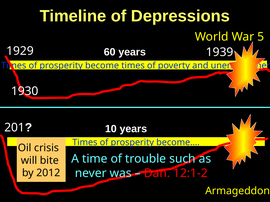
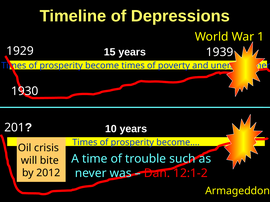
5: 5 -> 1 (261, 37)
60: 60 -> 15 (110, 52)
